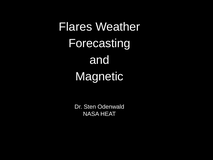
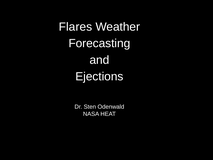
Magnetic: Magnetic -> Ejections (99, 76)
